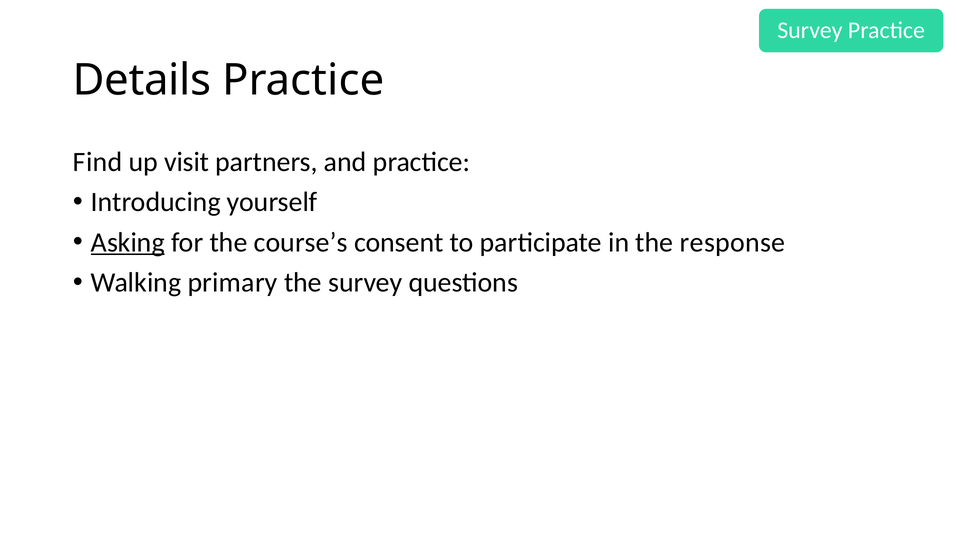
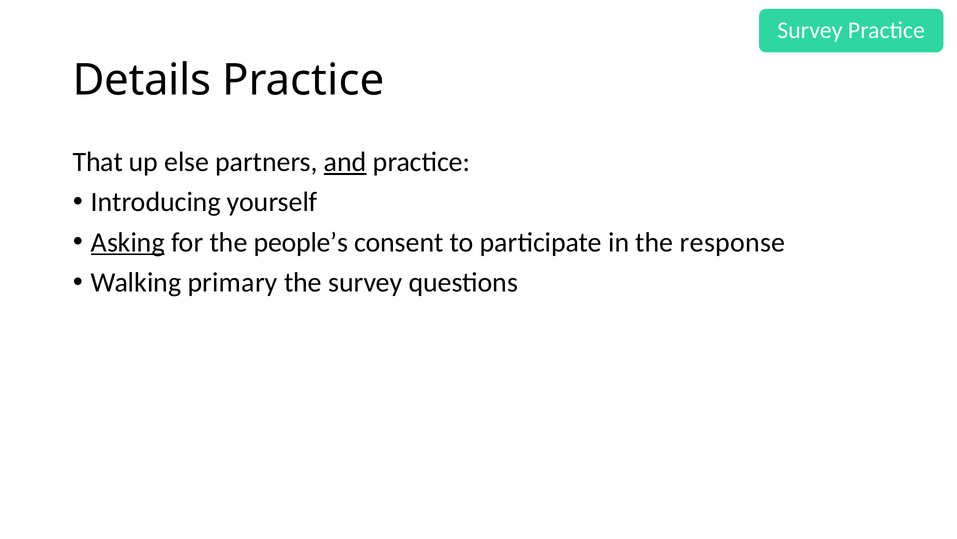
Find: Find -> That (98, 162)
visit: visit -> else (187, 162)
and underline: none -> present (345, 162)
course’s: course’s -> people’s (301, 242)
